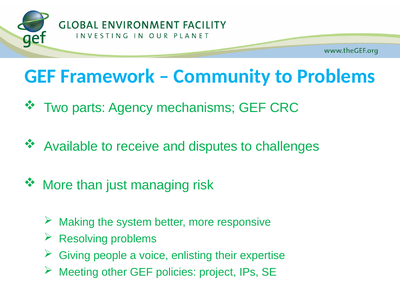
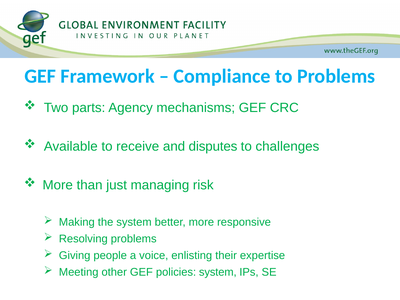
Community: Community -> Compliance (222, 76)
policies project: project -> system (218, 272)
